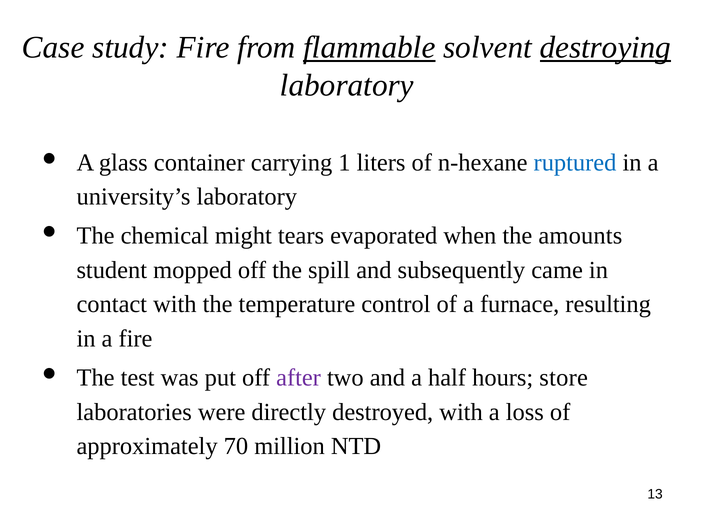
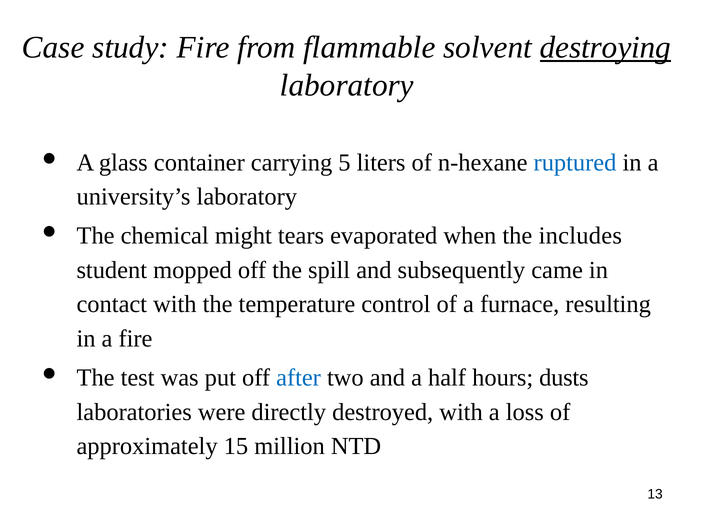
flammable underline: present -> none (369, 48)
1: 1 -> 5 (344, 162)
amounts: amounts -> includes (580, 236)
after colour: purple -> blue (299, 377)
store: store -> dusts (564, 377)
70: 70 -> 15 (236, 446)
